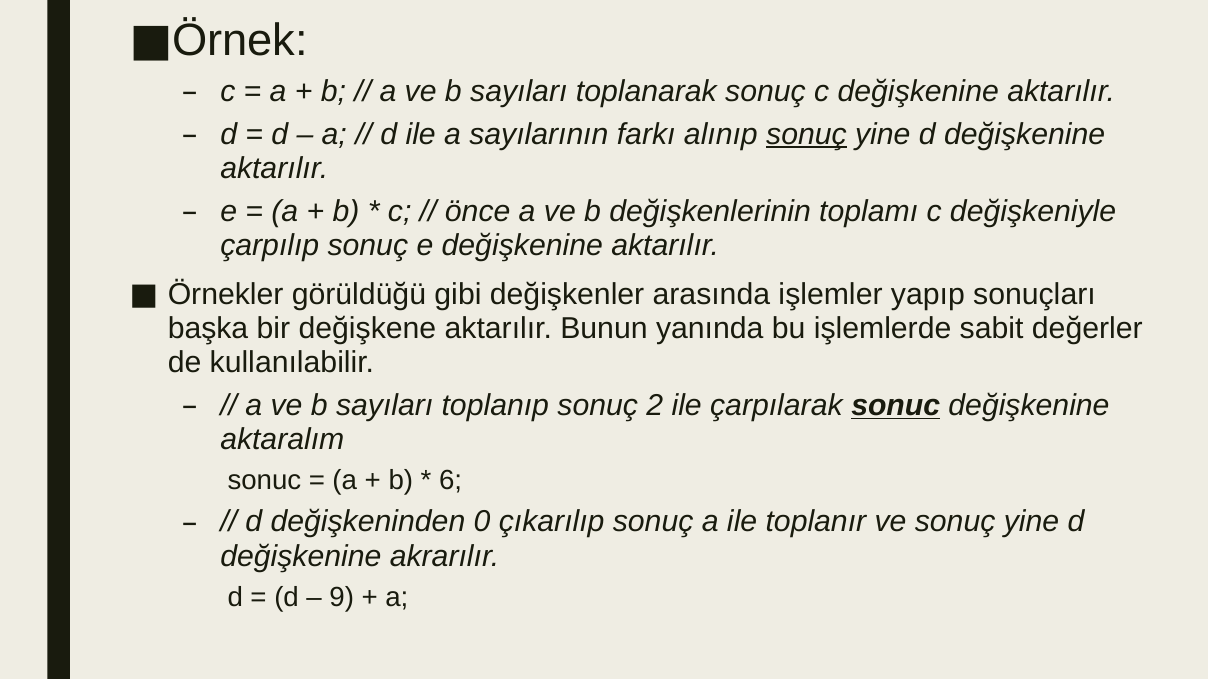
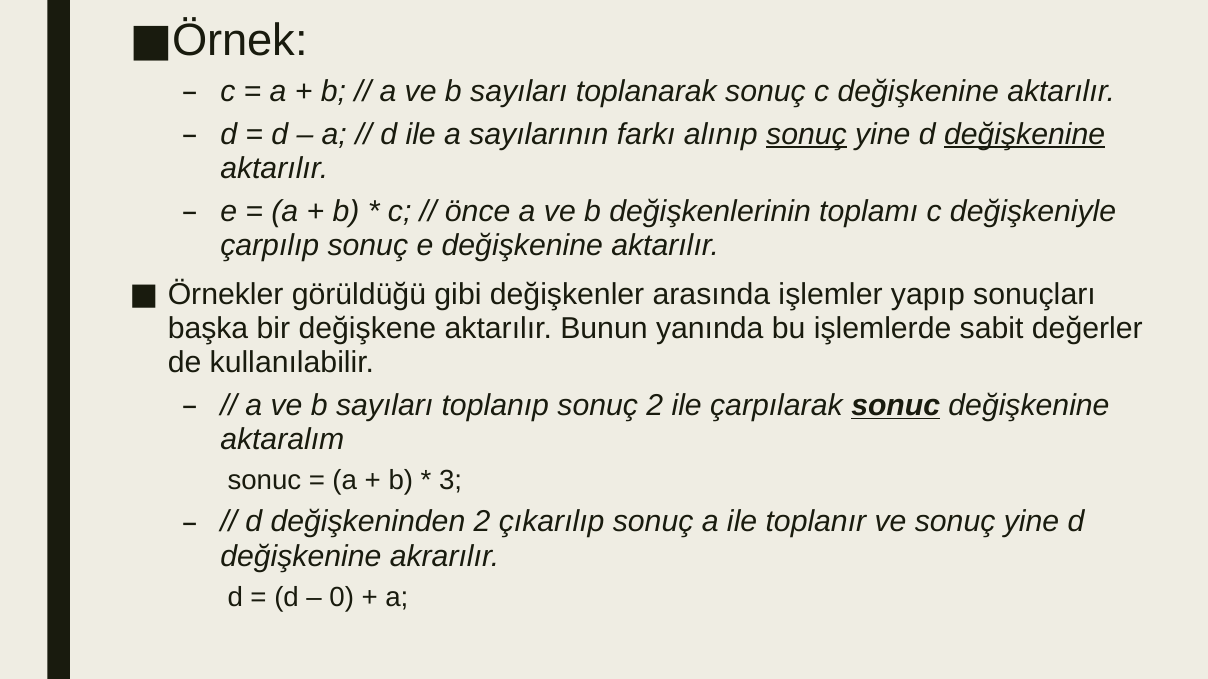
değişkenine underline: none -> present (1025, 134)
6: 6 -> 3 (451, 481)
değişkeninden 0: 0 -> 2 (482, 522)
9: 9 -> 0 (342, 598)
